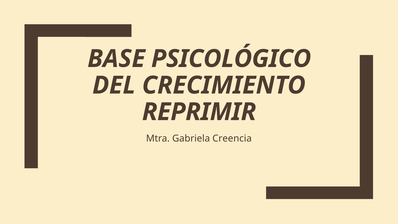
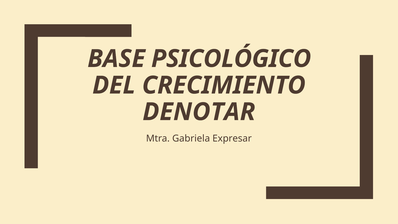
REPRIMIR: REPRIMIR -> DENOTAR (199, 112)
Creencia: Creencia -> Expresar (232, 138)
